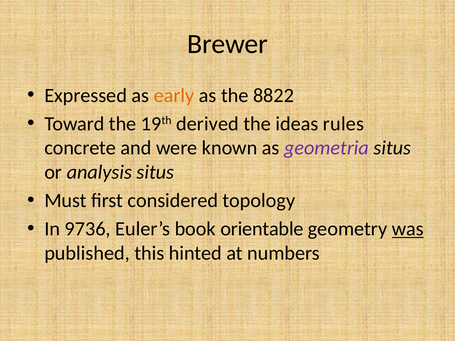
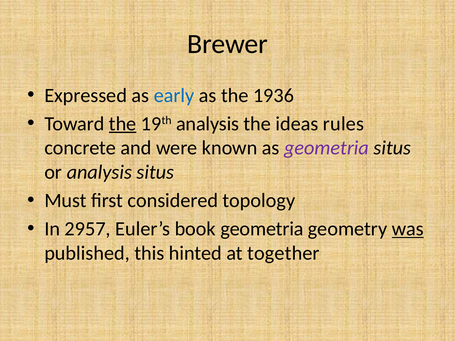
early colour: orange -> blue (174, 95)
8822: 8822 -> 1936 (274, 95)
the underline: none -> present (123, 124)
19th derived: derived -> analysis (208, 124)
9736: 9736 -> 2957 (88, 229)
book orientable: orientable -> geometria (262, 229)
numbers: numbers -> together (283, 253)
